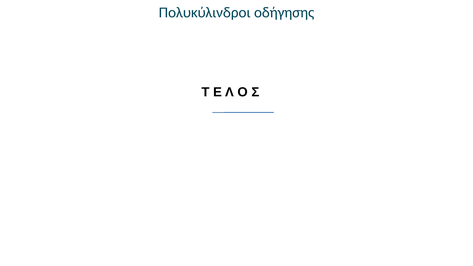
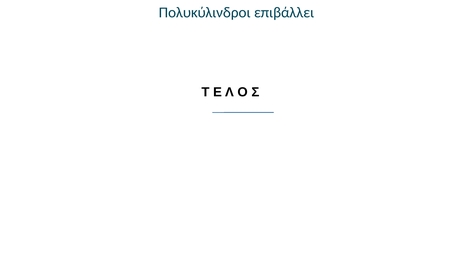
οδήγησης: οδήγησης -> επιβάλλει (284, 12)
